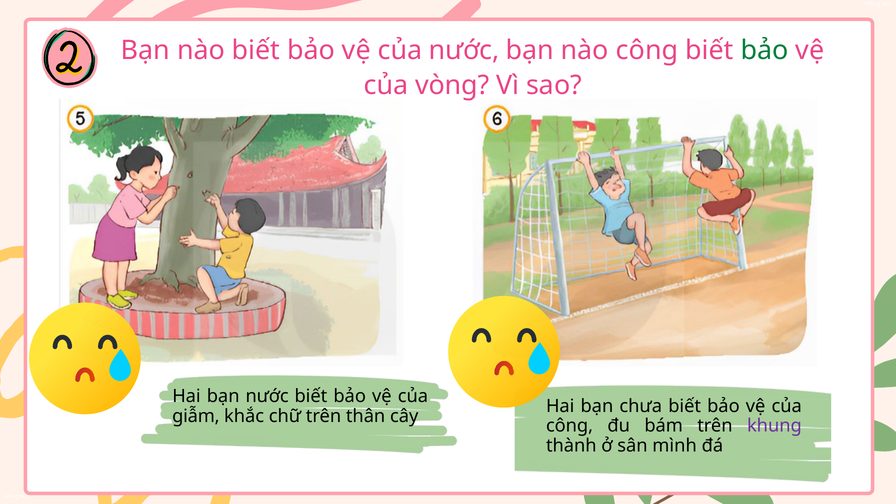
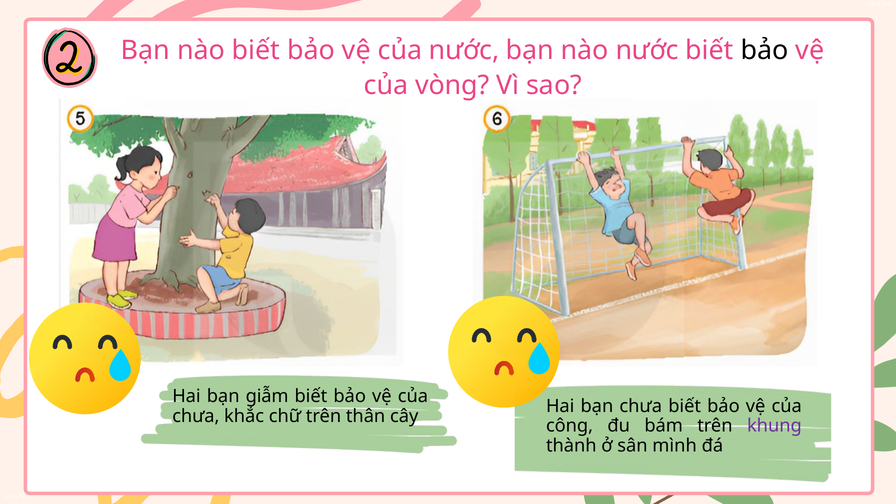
nào công: công -> nước (647, 50)
bảo colour: green -> black (765, 50)
bạn nước: nước -> giẫm (267, 396)
giẫm: giẫm -> chưa (196, 416)
